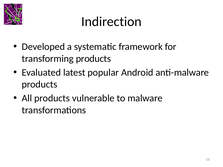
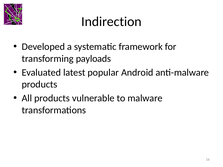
transforming products: products -> payloads (93, 59)
